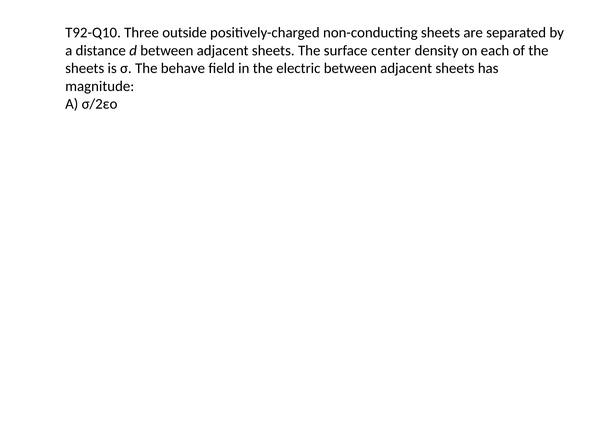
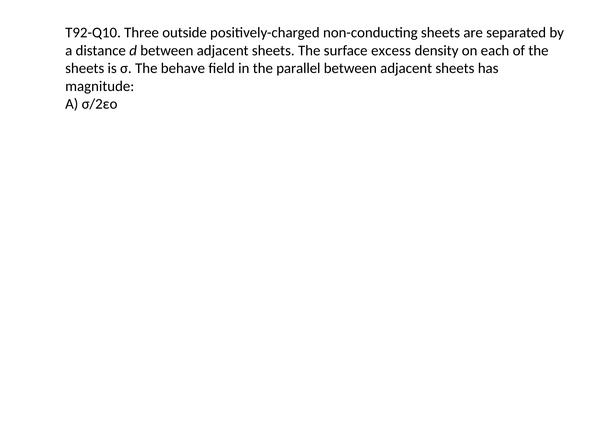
center: center -> excess (391, 50)
electric: electric -> parallel (298, 68)
